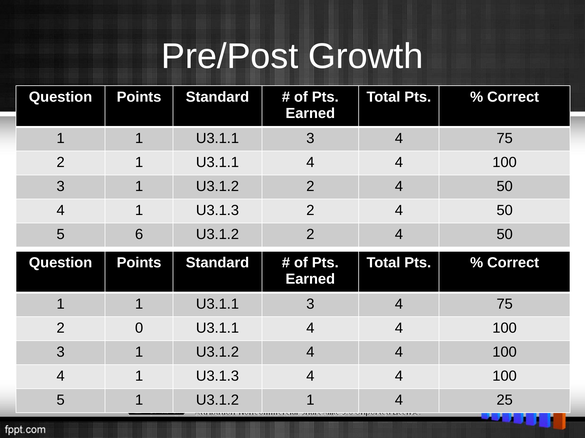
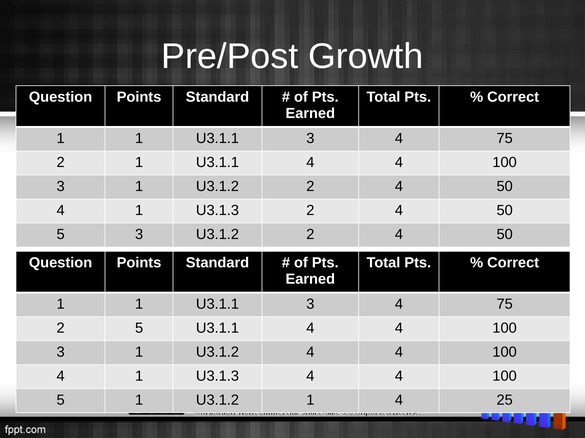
5 6: 6 -> 3 (139, 235)
2 0: 0 -> 5 (139, 328)
